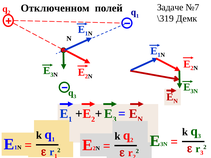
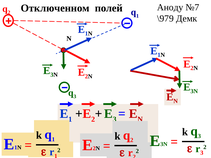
Задаче: Задаче -> Аноду (170, 7)
\319: \319 -> \979 (165, 19)
